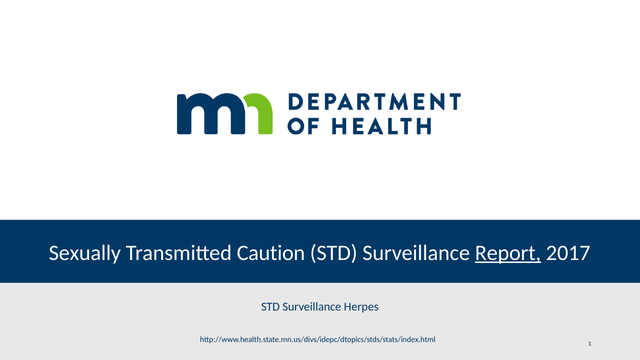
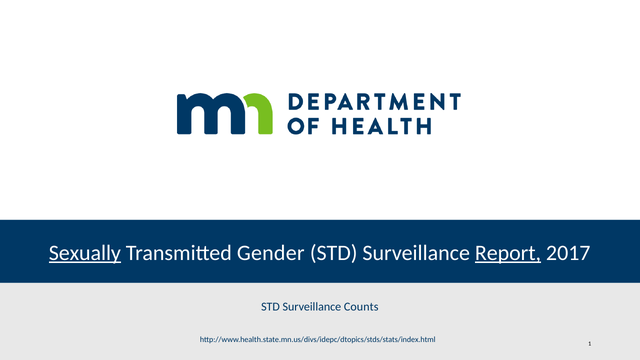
Sexually underline: none -> present (85, 253)
Caution: Caution -> Gender (271, 253)
Herpes: Herpes -> Counts (361, 307)
